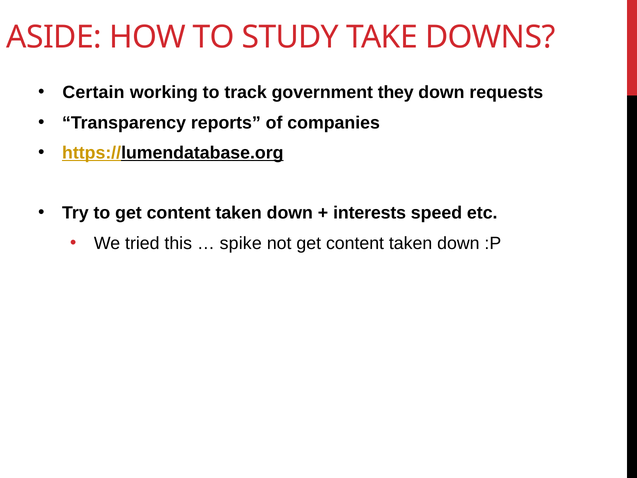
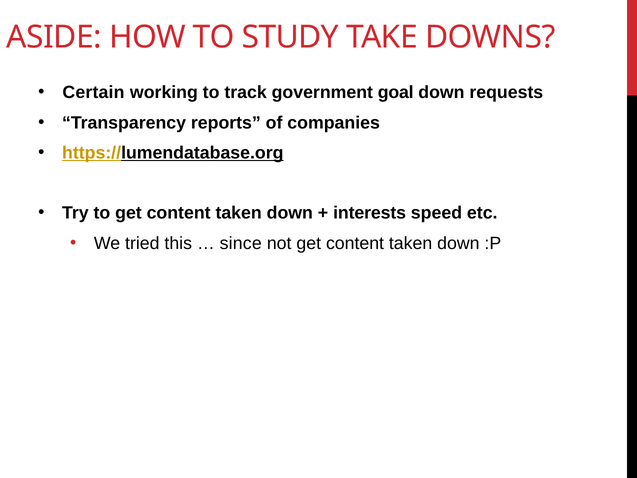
they: they -> goal (396, 93)
spike: spike -> since (241, 243)
